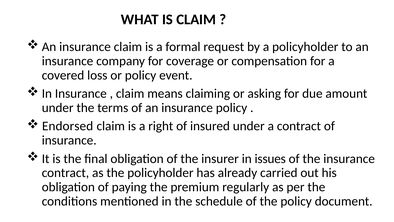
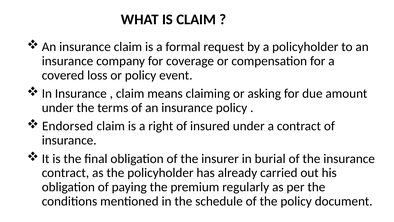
issues: issues -> burial (270, 158)
